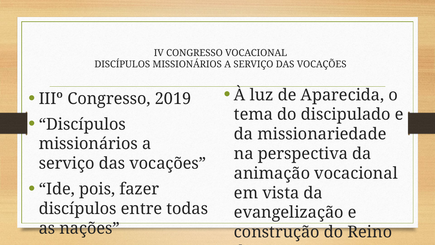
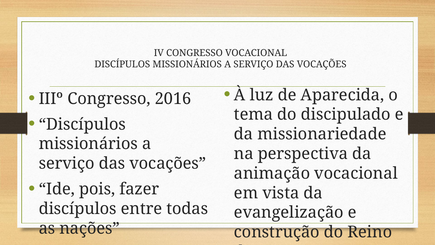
2019: 2019 -> 2016 (173, 99)
